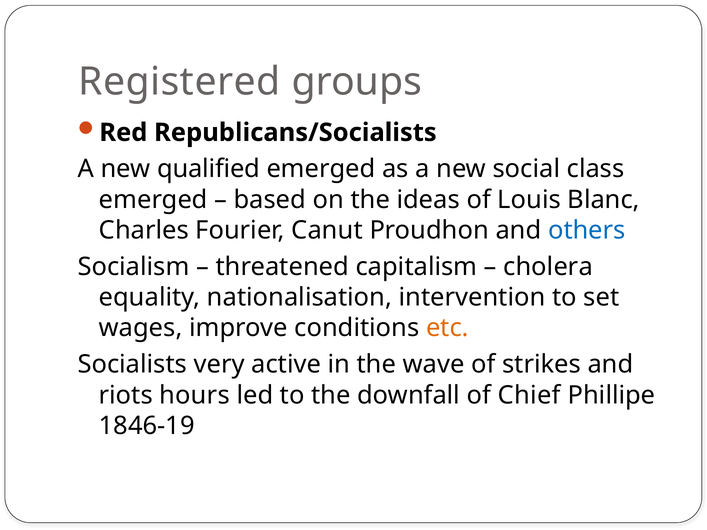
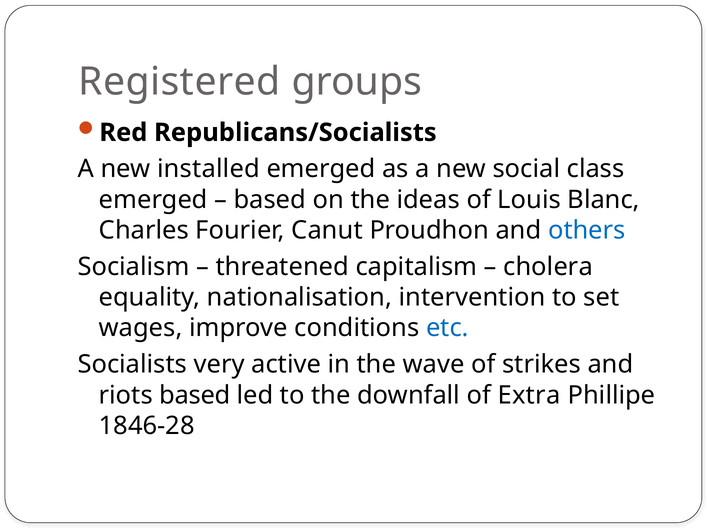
qualified: qualified -> installed (208, 169)
etc colour: orange -> blue (447, 328)
riots hours: hours -> based (195, 395)
Chief: Chief -> Extra (529, 395)
1846-19: 1846-19 -> 1846-28 (147, 426)
